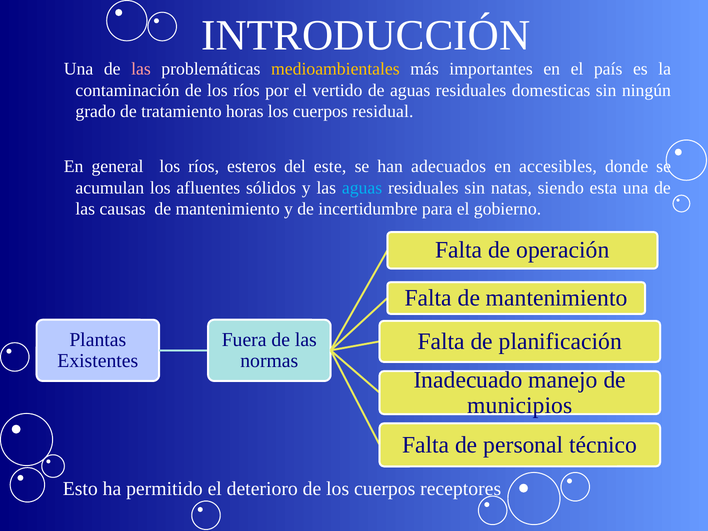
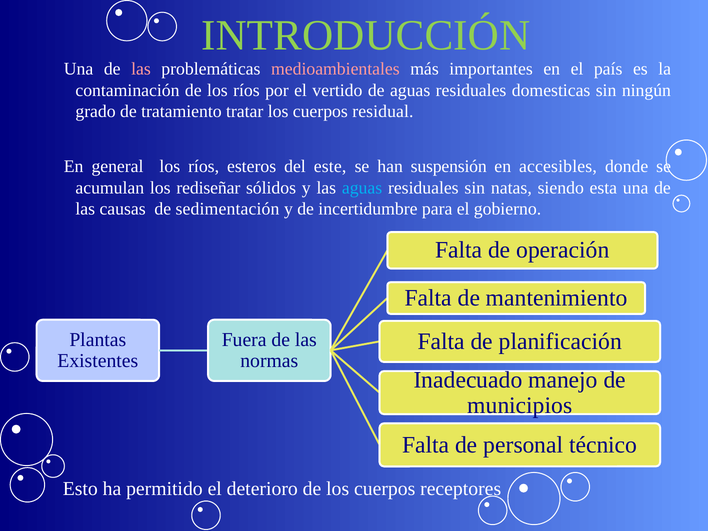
INTRODUCCIÓN colour: white -> light green (366, 35)
medioambientales colour: yellow -> pink (335, 69)
horas: horas -> tratar (245, 112)
adecuados: adecuados -> suspensión (449, 167)
afluentes: afluentes -> rediseñar (208, 188)
causas de mantenimiento: mantenimiento -> sedimentación (227, 209)
